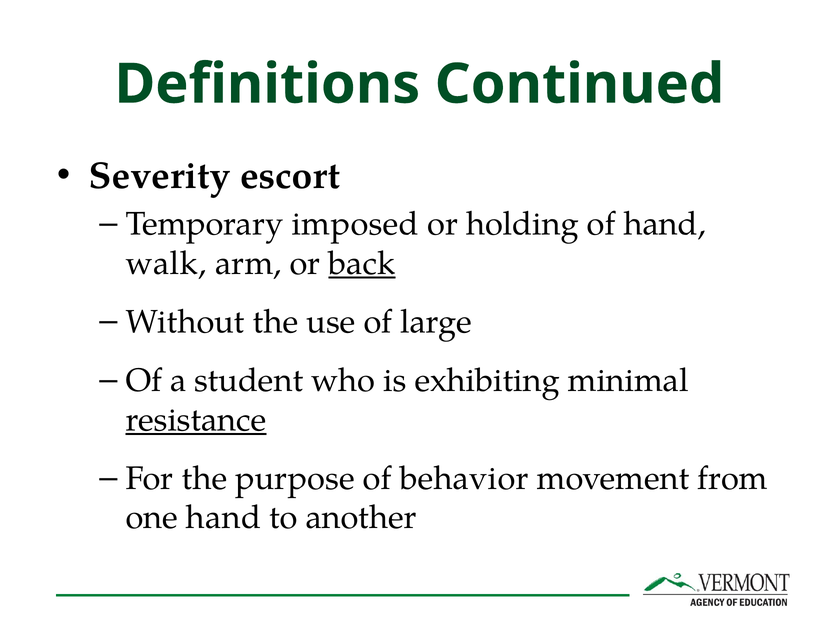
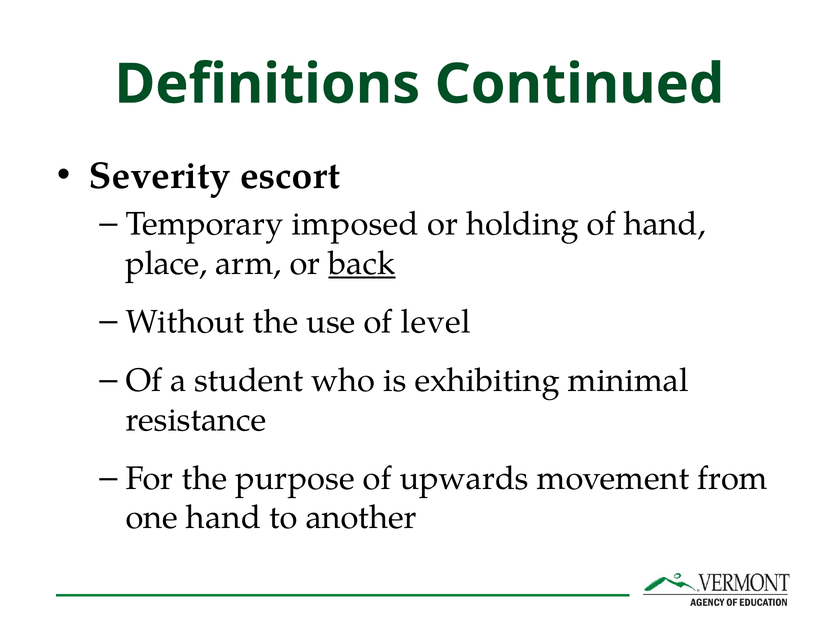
walk: walk -> place (166, 263)
large: large -> level (436, 322)
resistance underline: present -> none (196, 420)
behavior: behavior -> upwards (464, 479)
